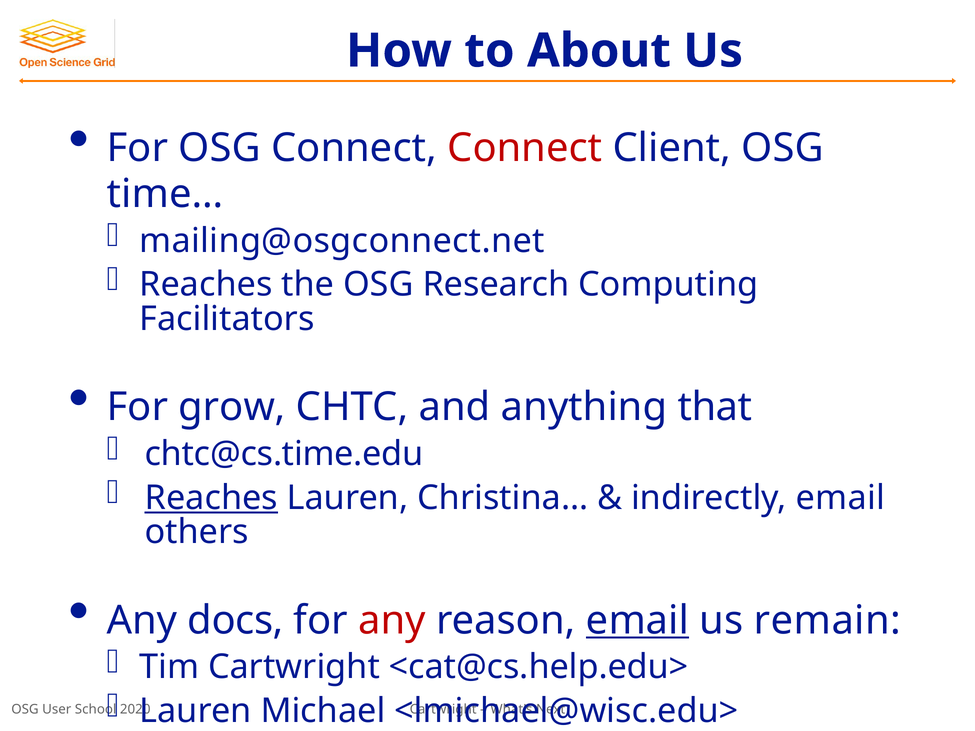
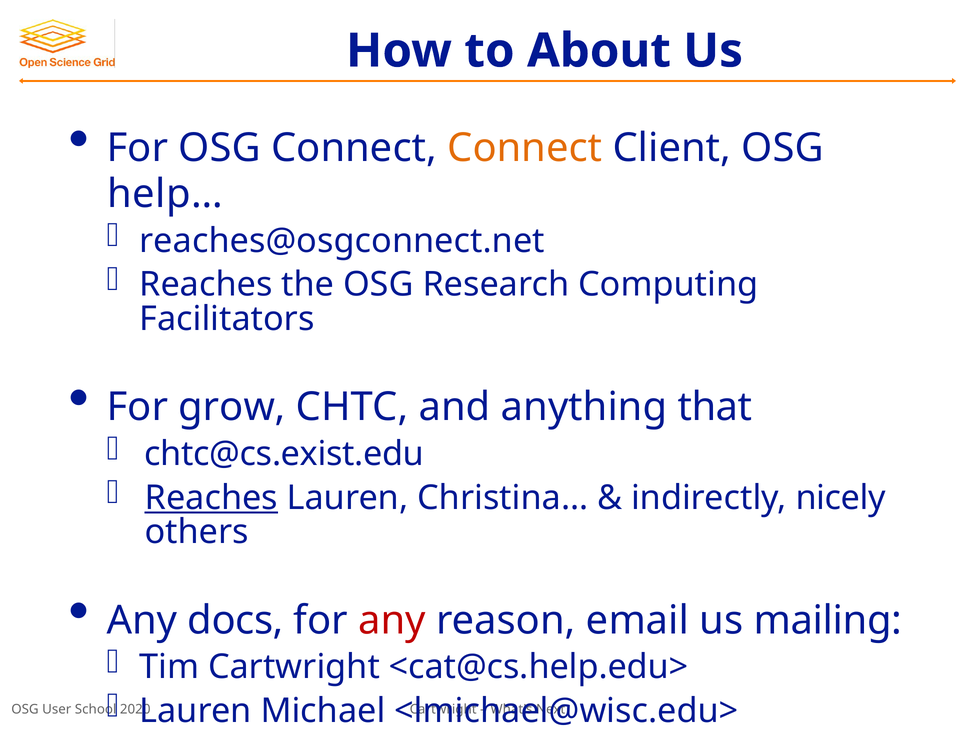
Connect colour: red -> orange (525, 148)
time…: time… -> help… (165, 194)
mailing@osgconnect.net: mailing@osgconnect.net -> reaches@osgconnect.net (342, 241)
chtc@cs.time.edu: chtc@cs.time.edu -> chtc@cs.exist.edu (284, 454)
indirectly email: email -> nicely (841, 498)
email underline: present -> none (637, 621)
remain: remain -> mailing (828, 621)
